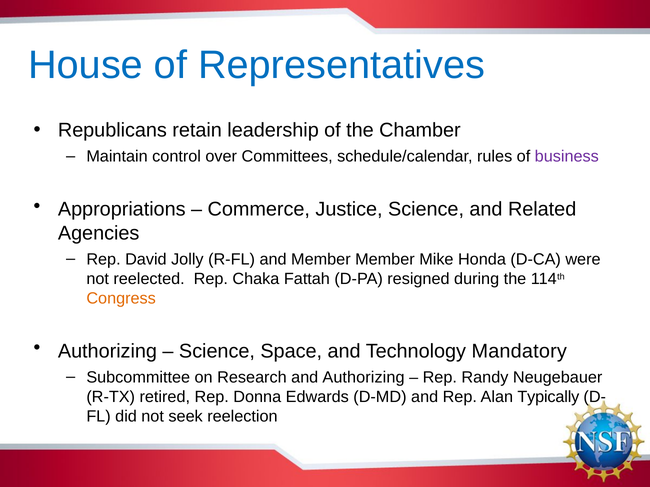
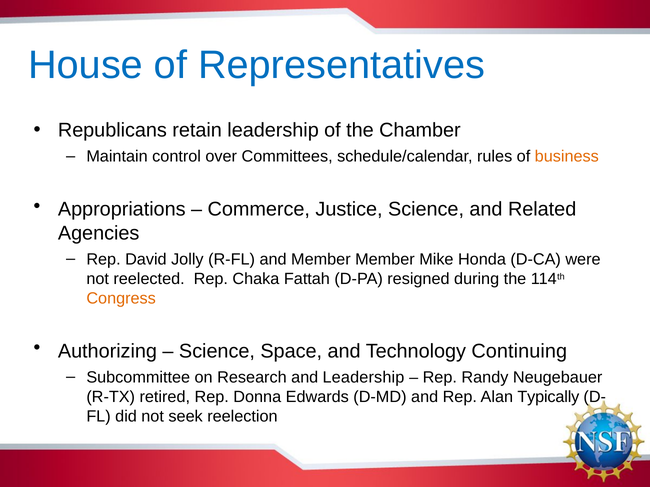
business colour: purple -> orange (567, 157)
Mandatory: Mandatory -> Continuing (519, 351)
and Authorizing: Authorizing -> Leadership (363, 378)
